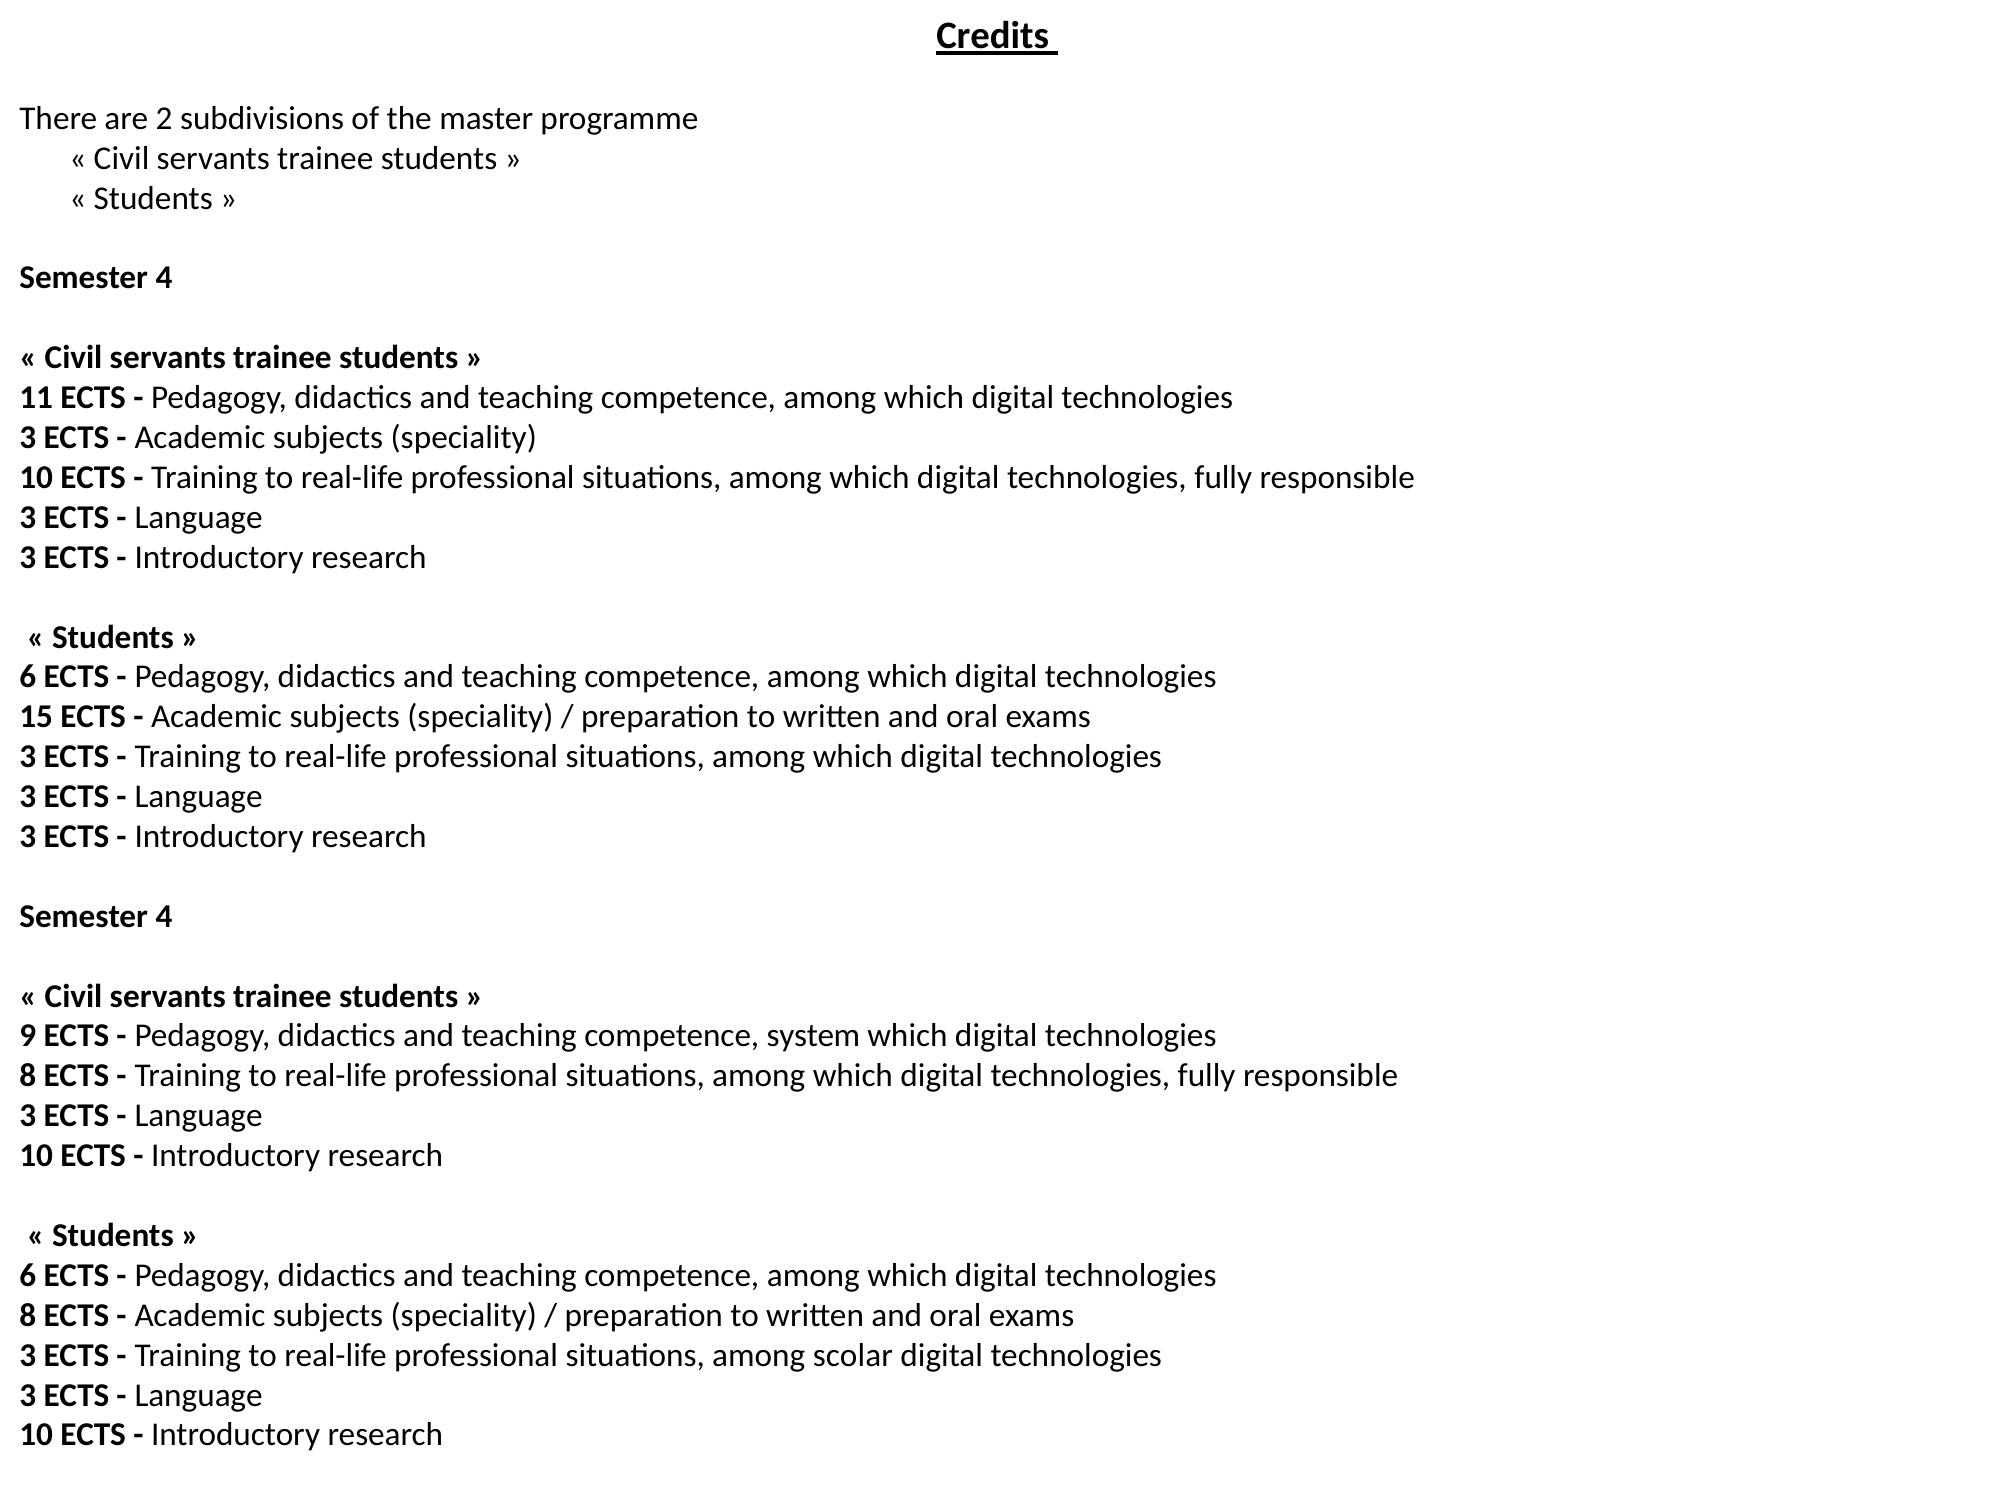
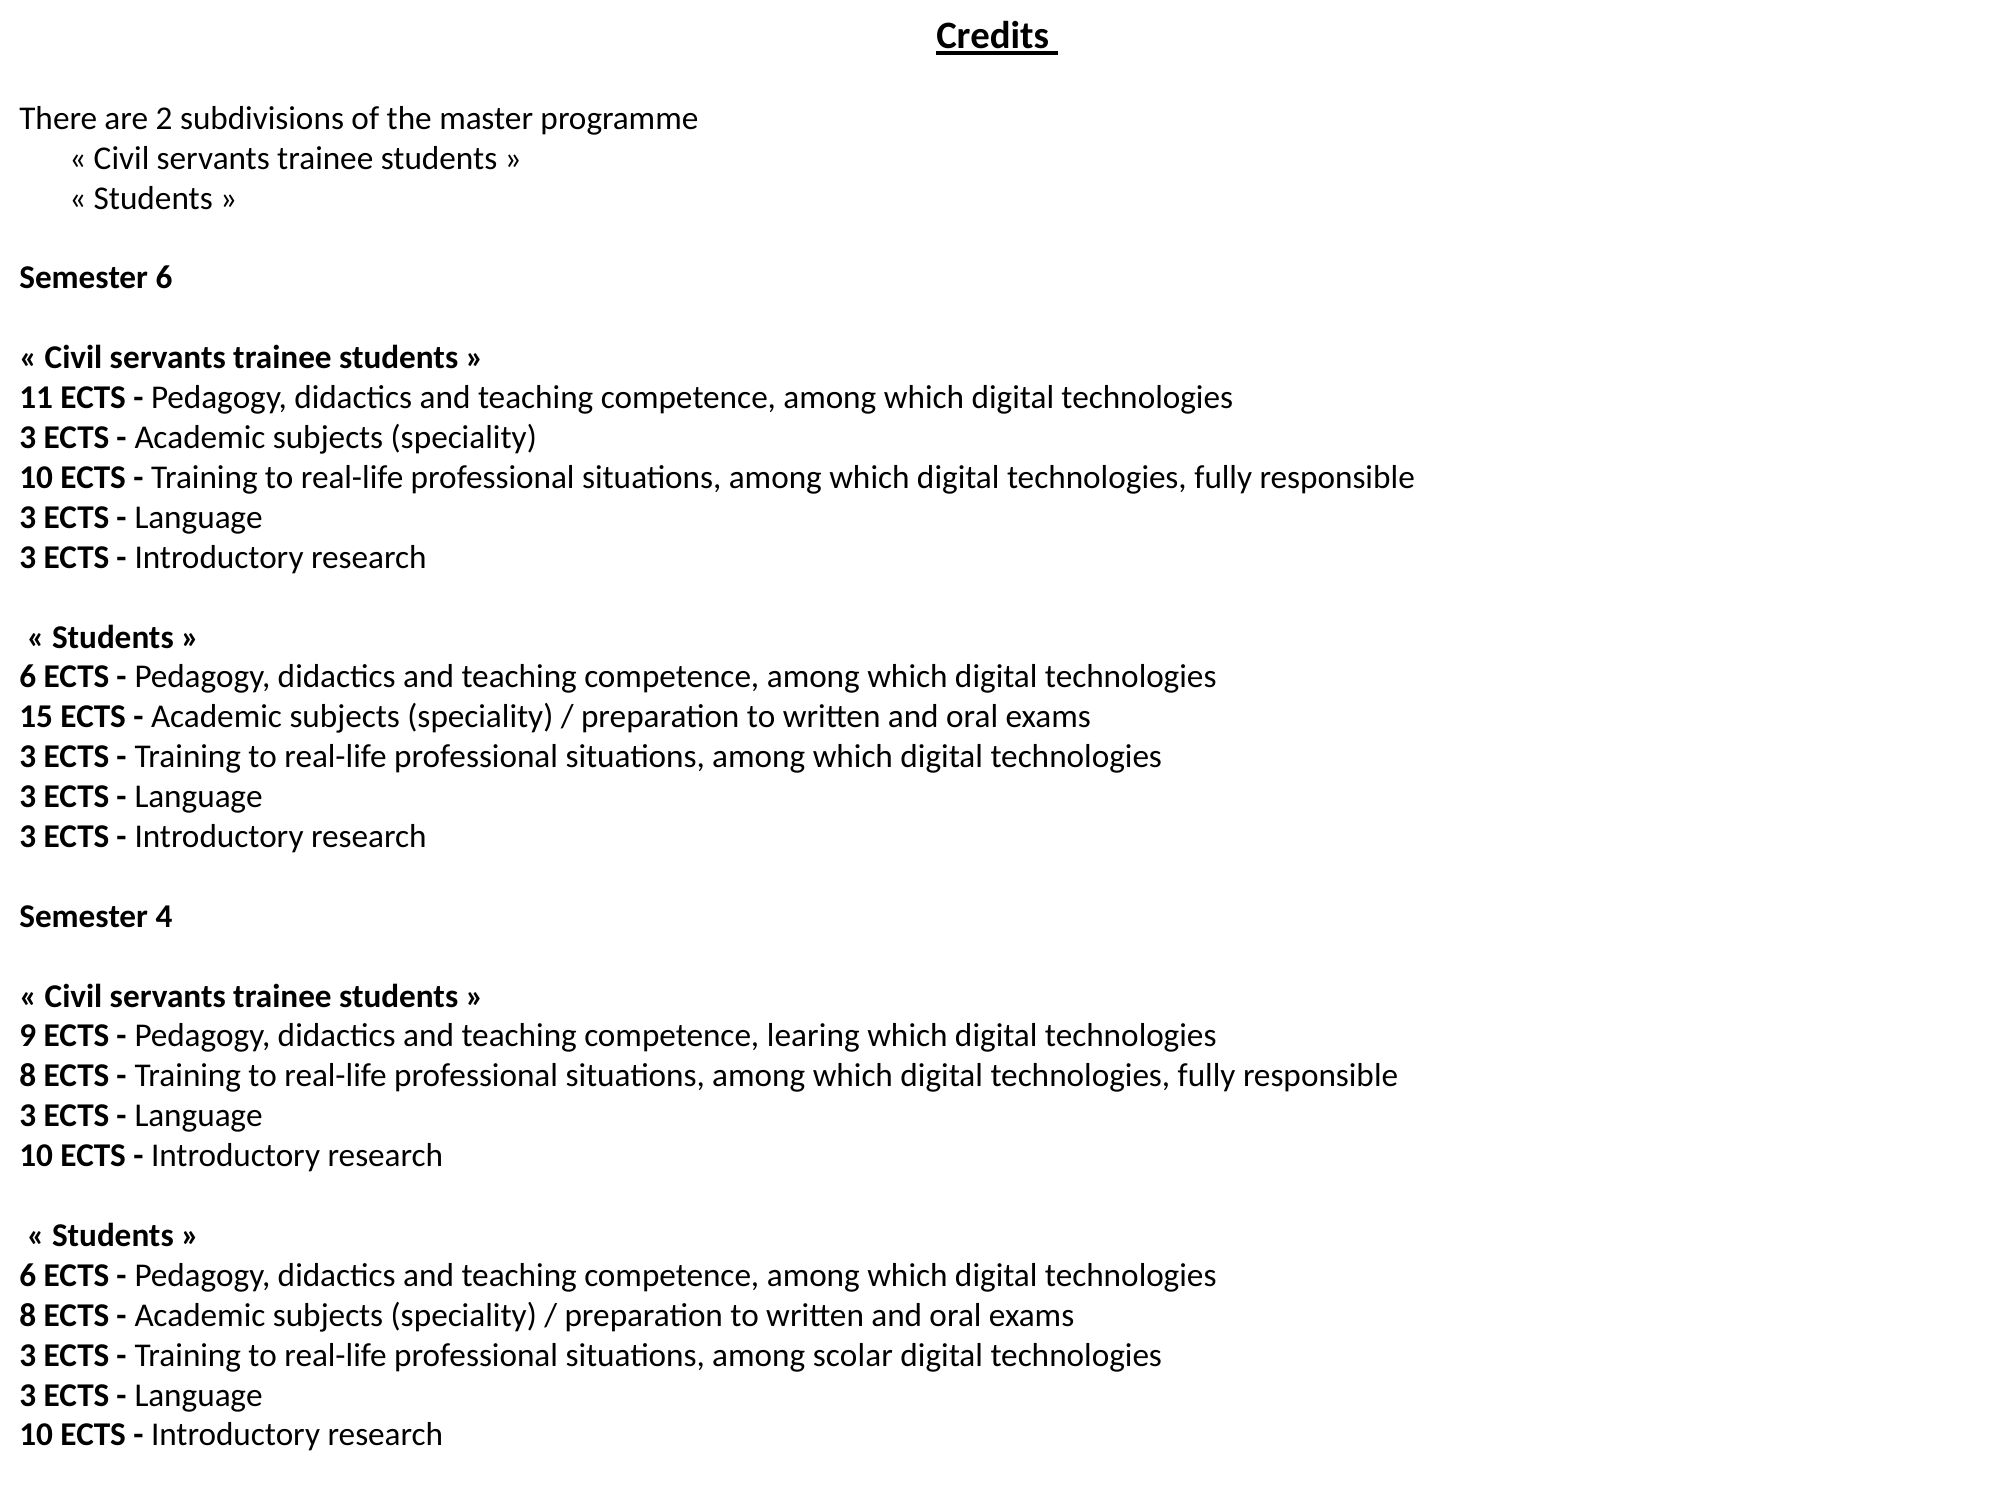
4: 4 -> 6 (164, 278)
system: system -> learing (813, 1036)
